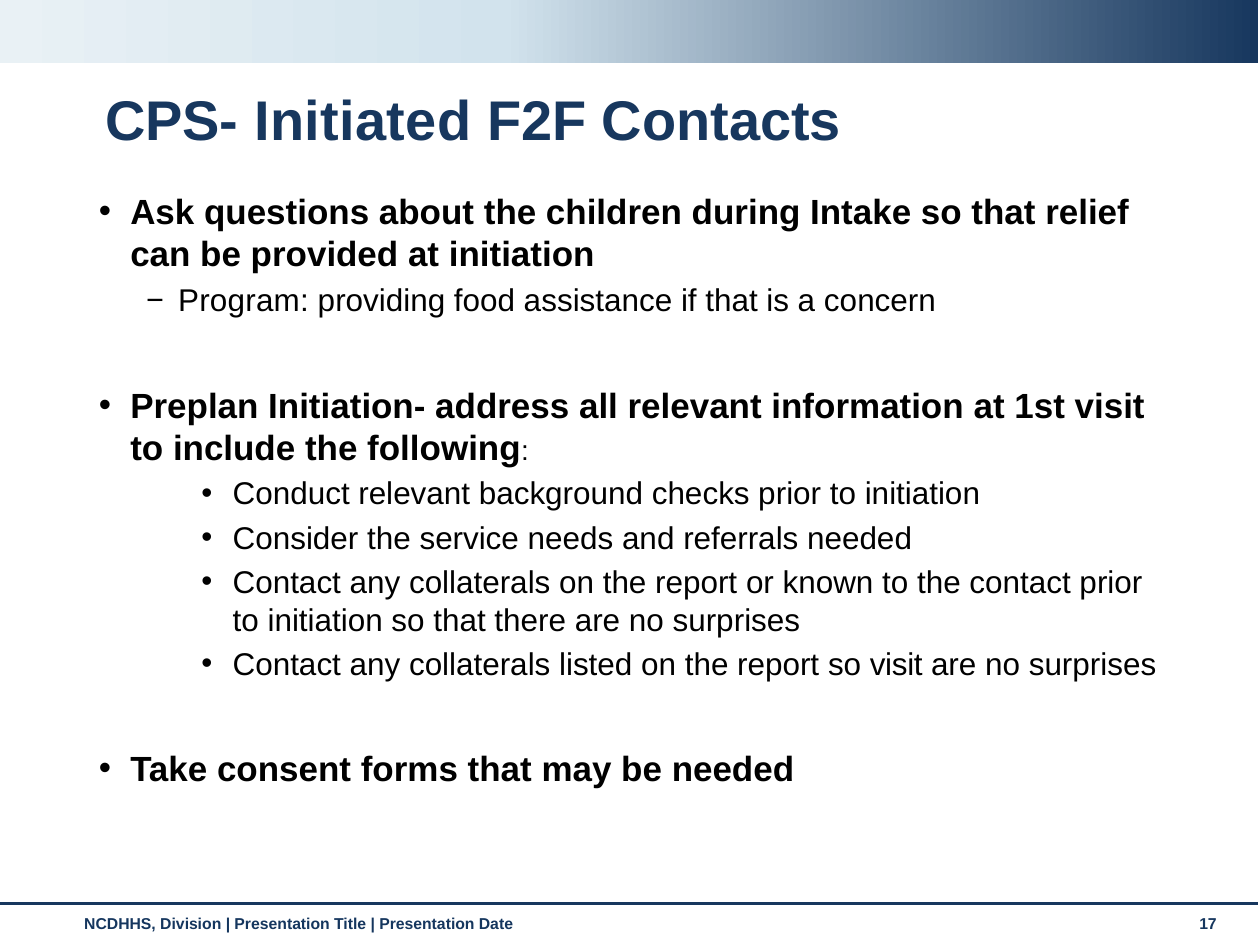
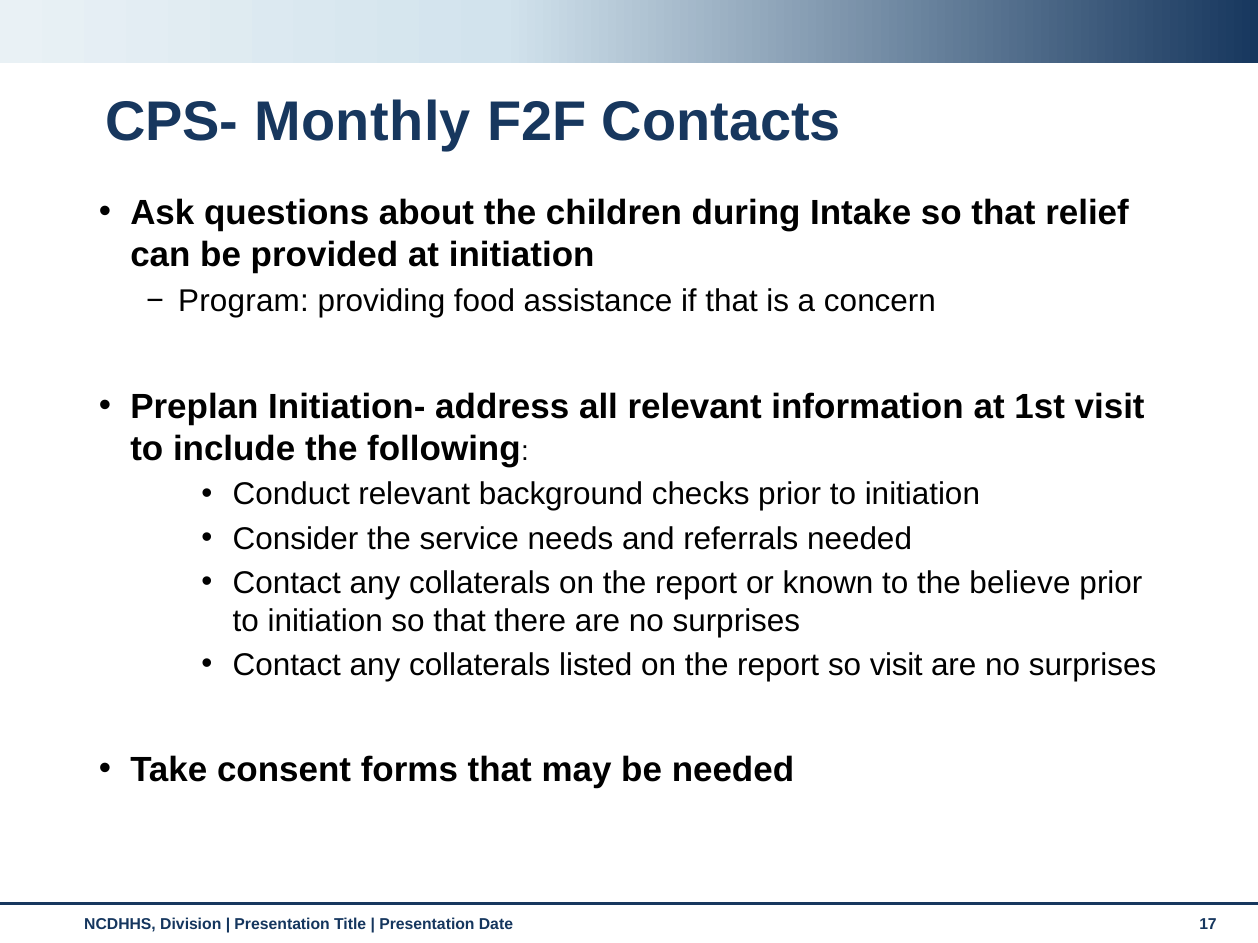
Initiated: Initiated -> Monthly (363, 122)
the contact: contact -> believe (1020, 583)
